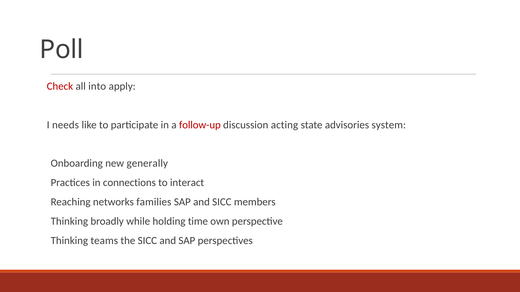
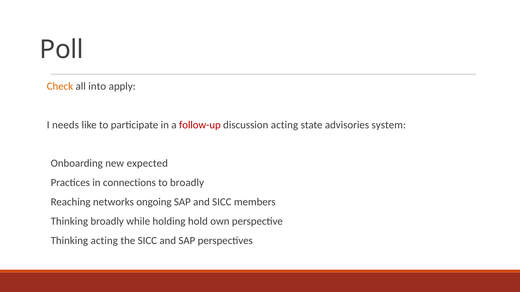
Check colour: red -> orange (60, 86)
generally: generally -> expected (147, 164)
to interact: interact -> broadly (187, 183)
families: families -> ongoing (154, 202)
time: time -> hold (198, 222)
Thinking teams: teams -> acting (104, 241)
